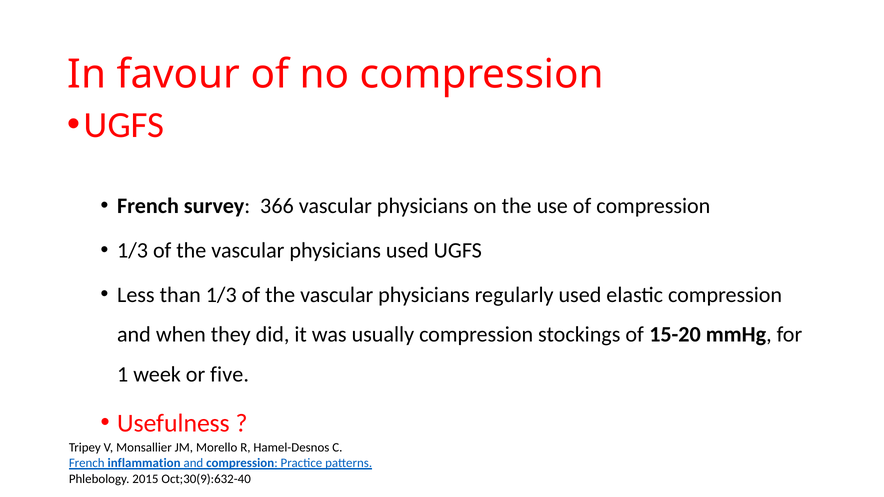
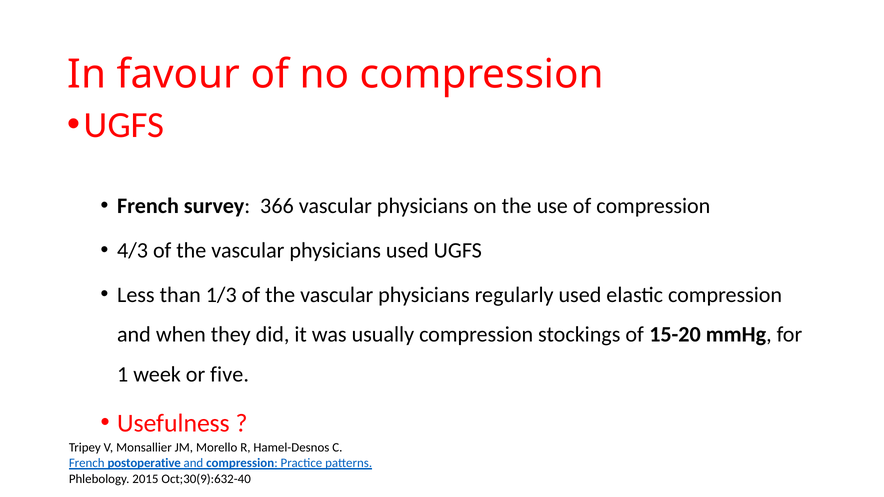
1/3: 1/3 -> 4/3 (133, 251)
inflammation: inflammation -> postoperative (144, 463)
